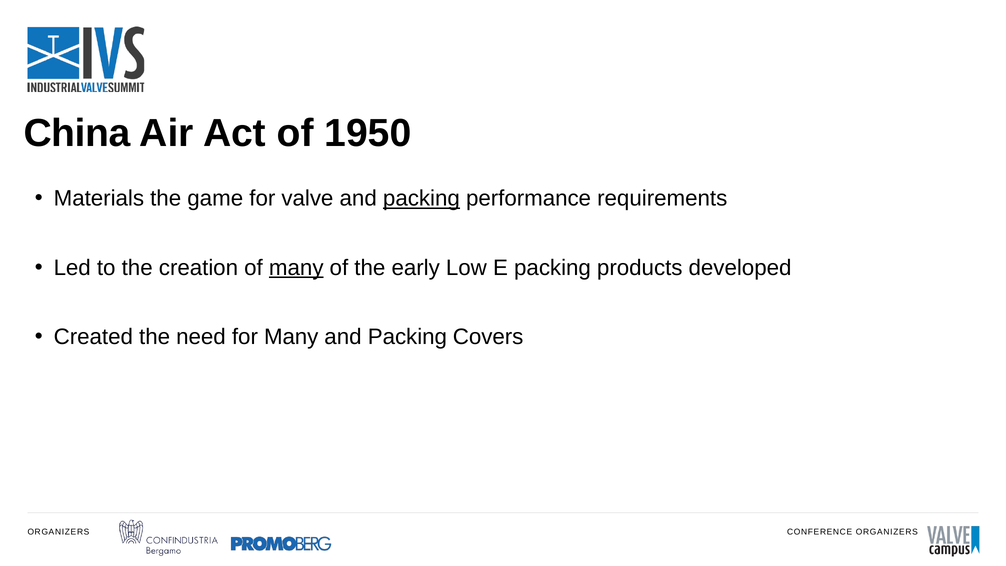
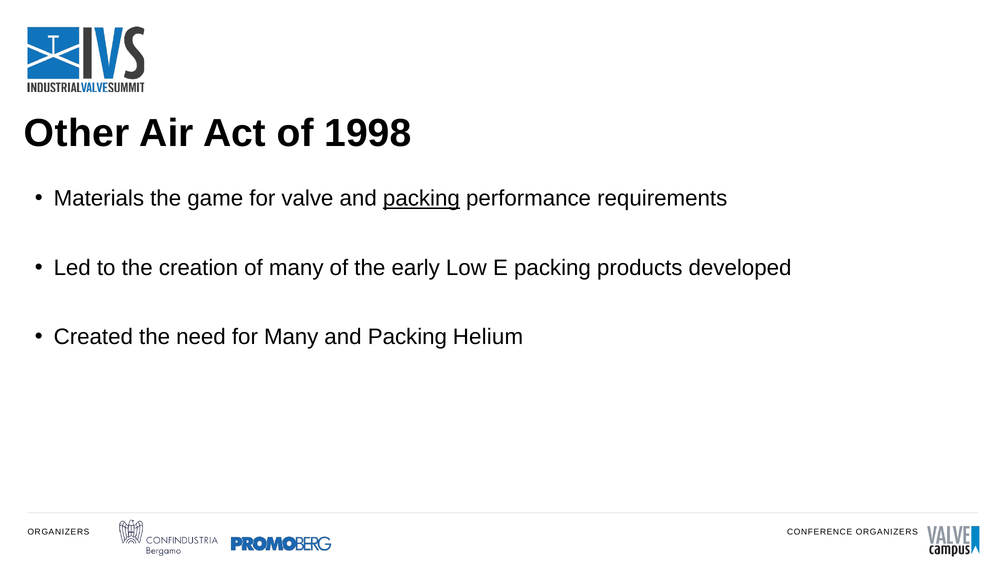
China: China -> Other (77, 133)
1950: 1950 -> 1998 (368, 133)
many underline: present -> none (296, 268)
Covers: Covers -> Helium (488, 337)
